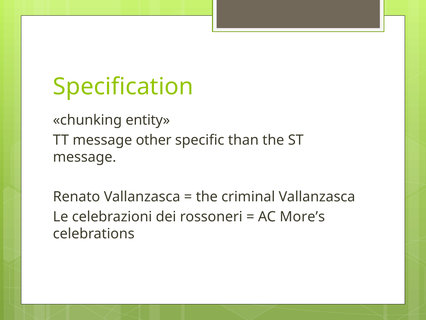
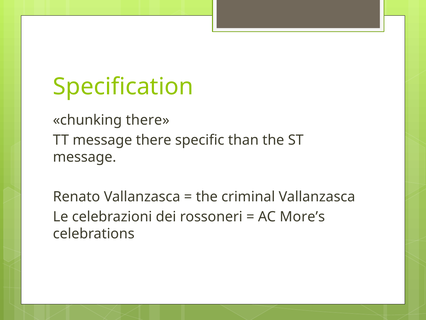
chunking entity: entity -> there (148, 120)
message other: other -> there (154, 140)
